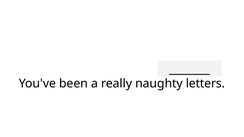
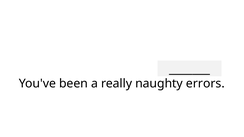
letters: letters -> errors (205, 84)
